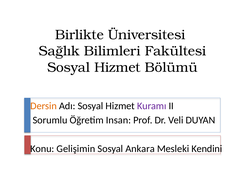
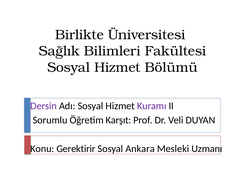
Dersin colour: orange -> purple (44, 106)
Insan: Insan -> Karşıt (118, 120)
Gelişimin: Gelişimin -> Gerektirir (76, 149)
Kendini: Kendini -> Uzmanı (207, 149)
